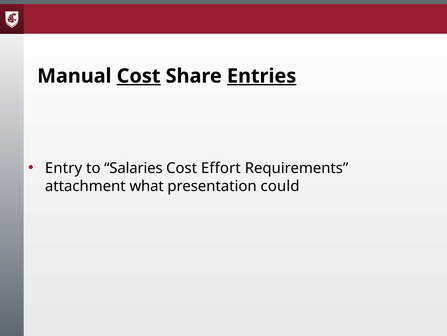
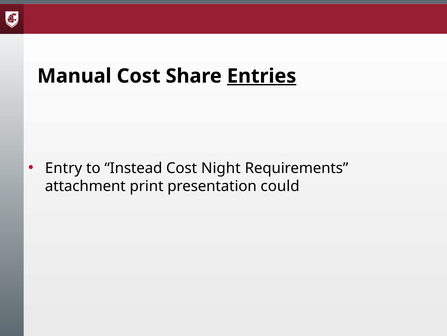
Cost underline: present -> none (139, 76)
Salaries: Salaries -> Instead (133, 168)
Effort: Effort -> Night (221, 168)
what: what -> print (147, 186)
